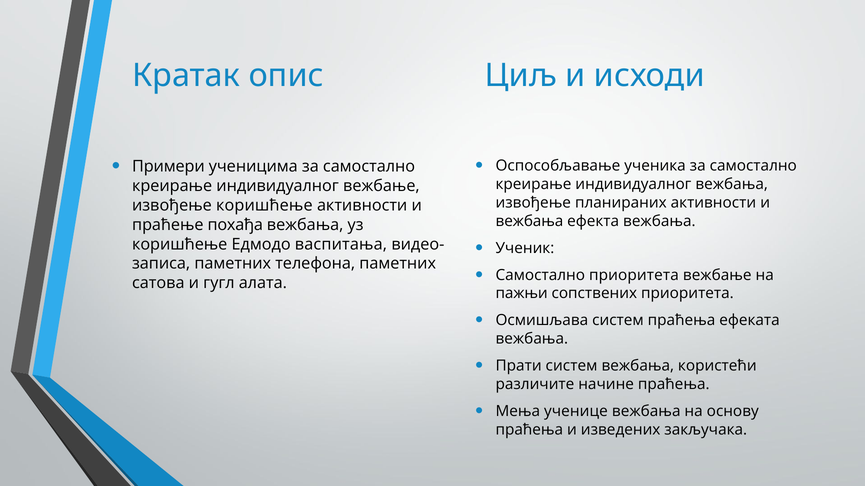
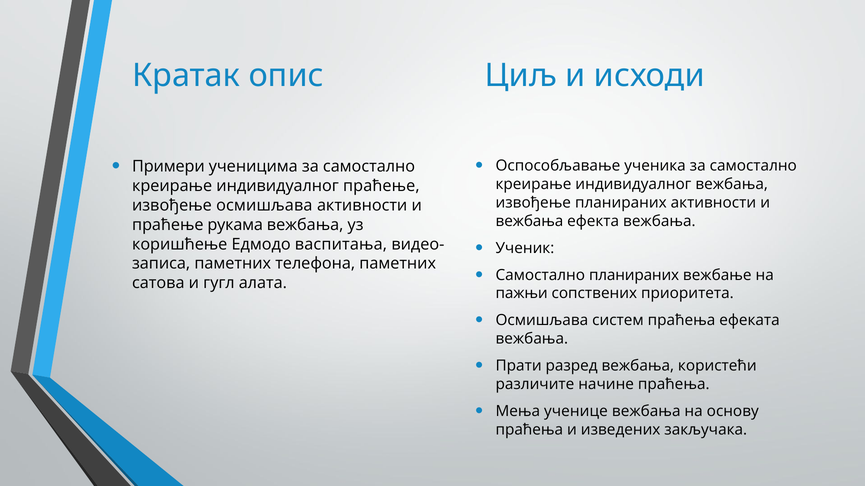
индивидуалног вежбање: вежбање -> праћење (381, 186)
извођење коришћење: коришћење -> осмишљава (264, 206)
похађа: похађа -> рукама (235, 225)
Самостално приоритета: приоритета -> планираних (634, 275)
Прати систем: систем -> разред (572, 366)
